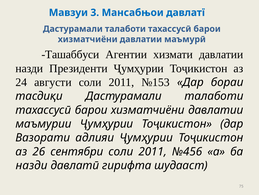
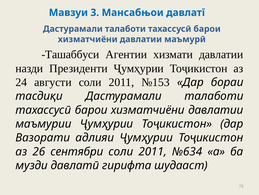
№456: №456 -> №634 (187, 151)
назди: назди -> музди (32, 165)
